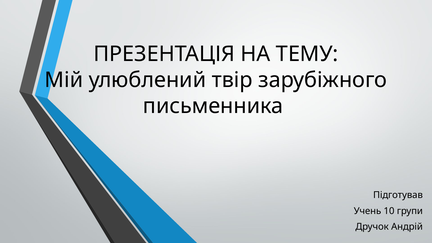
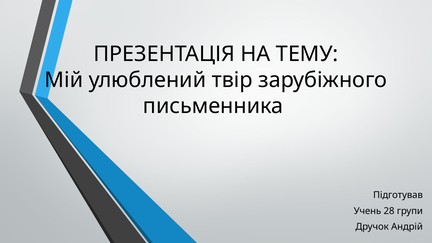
10: 10 -> 28 (389, 211)
